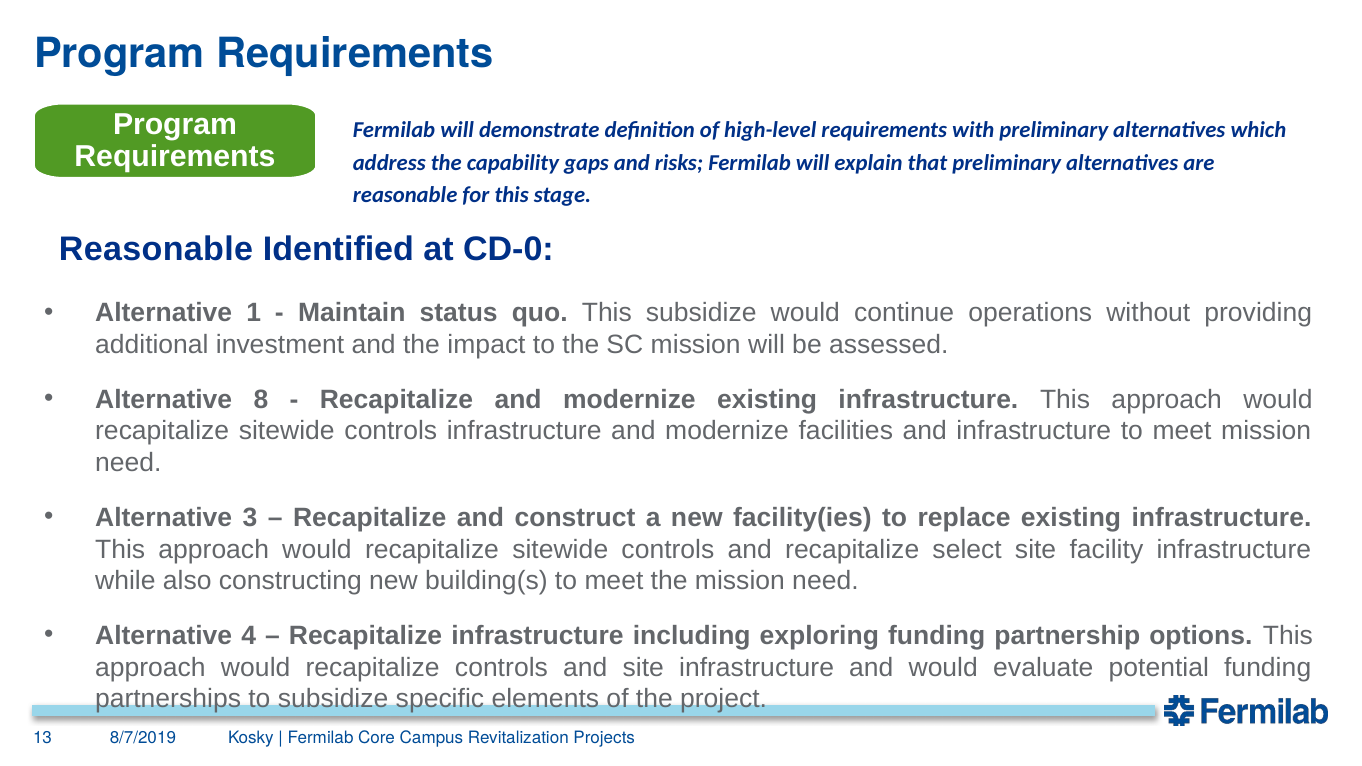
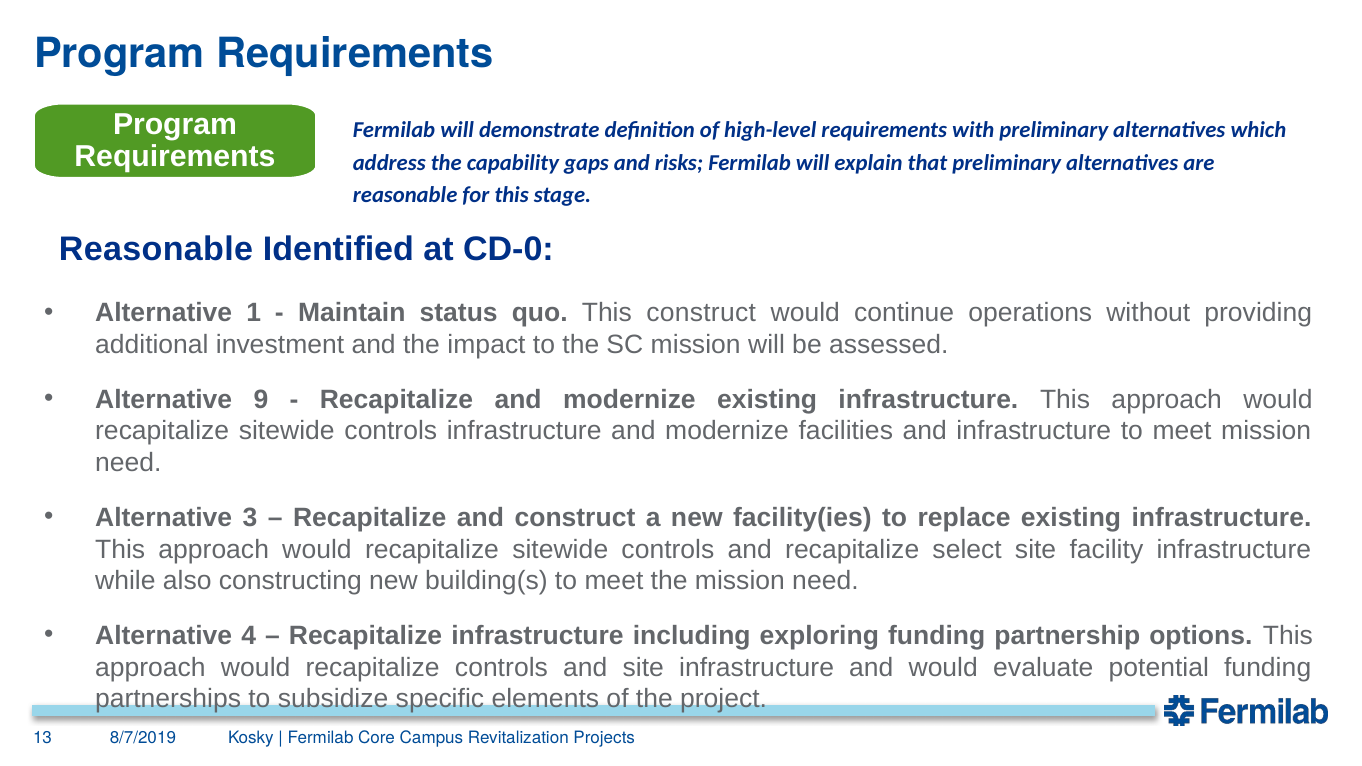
This subsidize: subsidize -> construct (701, 313)
8: 8 -> 9 (261, 400)
